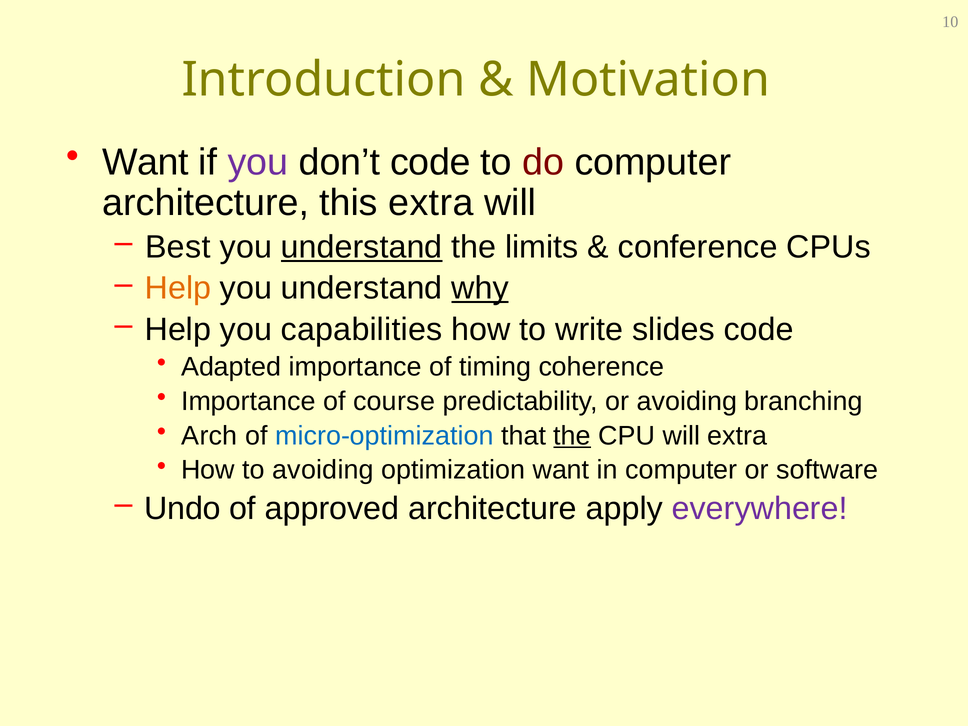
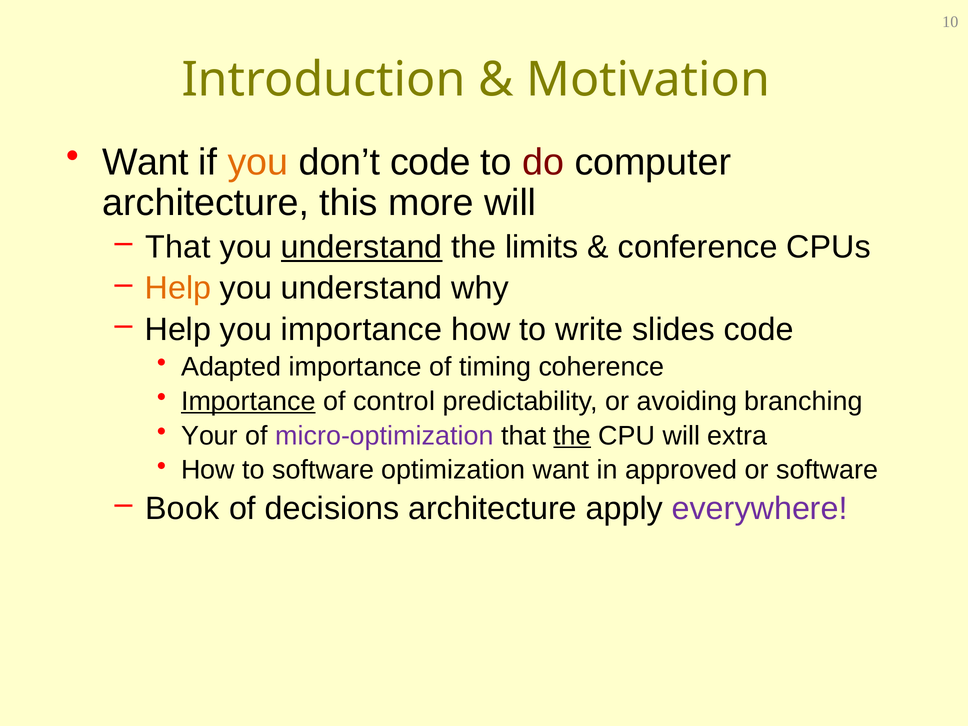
you colour: purple -> orange (258, 162)
this extra: extra -> more (431, 203)
Best: Best -> That (178, 247)
why underline: present -> none (480, 288)
you capabilities: capabilities -> importance (362, 330)
Importance underline: none -> present (248, 401)
course: course -> control (394, 401)
Arch: Arch -> Your (209, 436)
micro-optimization colour: blue -> purple (384, 436)
to avoiding: avoiding -> software (323, 470)
in computer: computer -> approved (681, 470)
Undo: Undo -> Book (182, 508)
approved: approved -> decisions (332, 508)
